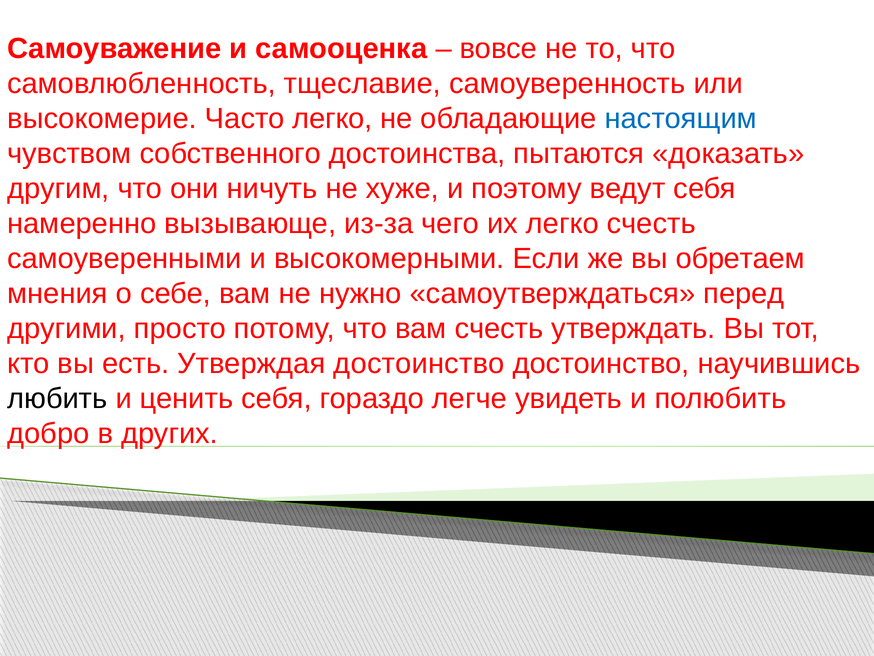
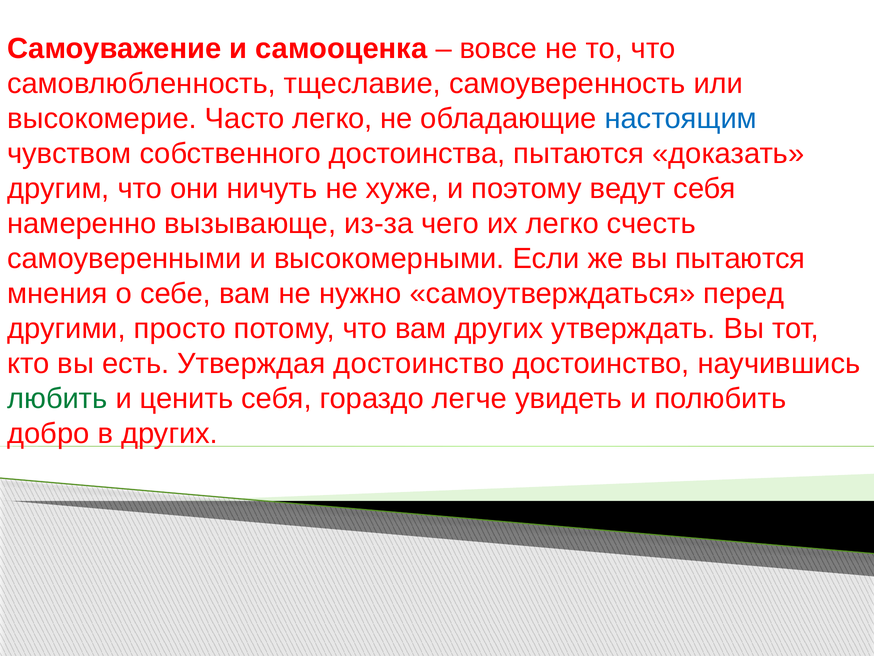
вы обретаем: обретаем -> пытаются (740, 258)
вам счесть: счесть -> других (499, 328)
любить colour: black -> green (57, 398)
